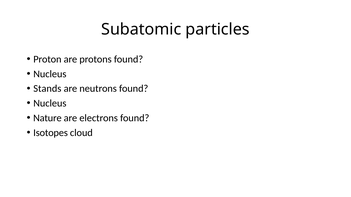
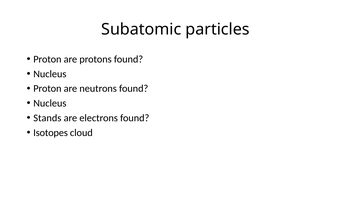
Stands: Stands -> Proton (47, 89)
Nature: Nature -> Stands (47, 118)
